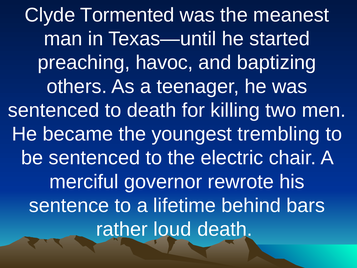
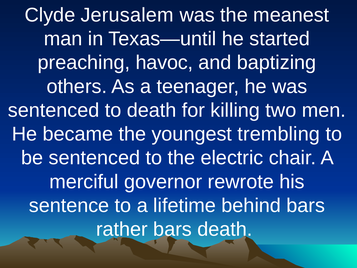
Tormented: Tormented -> Jerusalem (127, 15)
rather loud: loud -> bars (173, 229)
